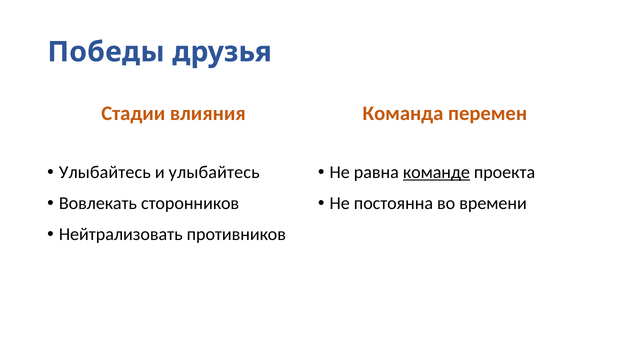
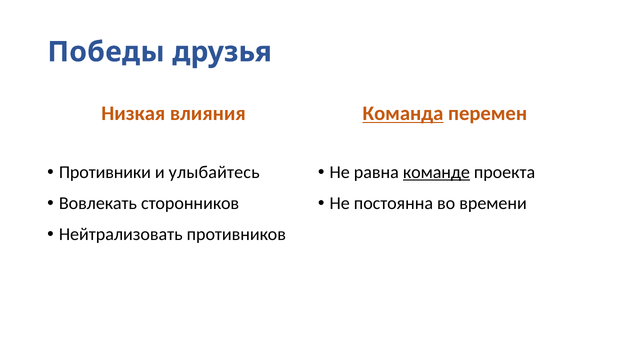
Стадии: Стадии -> Низкая (133, 114)
Команда underline: none -> present (403, 114)
Улыбайтесь: Улыбайтесь -> Противники (105, 172)
